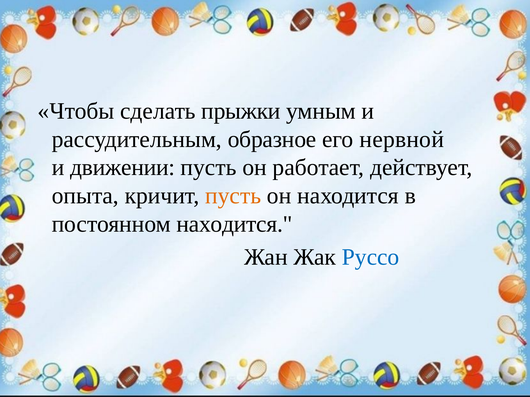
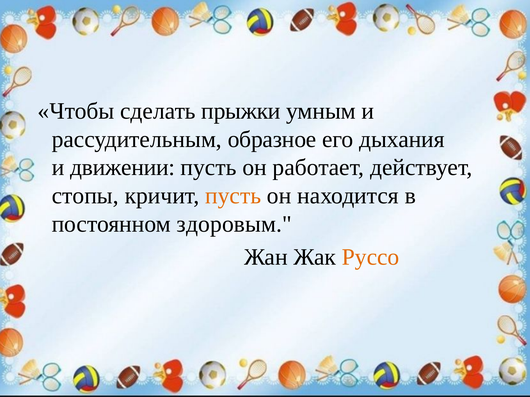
нервной: нервной -> дыхания (402, 139)
опыта: опыта -> стопы (85, 196)
постоянном находится: находится -> здоровым (234, 224)
Руссо colour: blue -> orange (371, 257)
